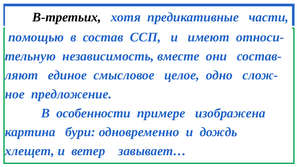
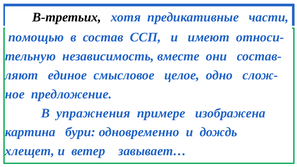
особенности: особенности -> упражнения (93, 113)
